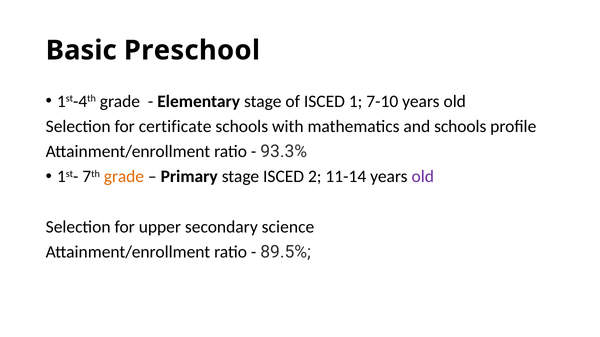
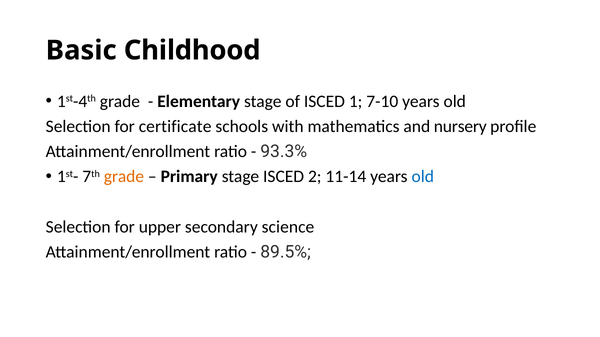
Preschool: Preschool -> Childhood (192, 50)
and schools: schools -> nursery (460, 127)
old colour: purple -> blue (423, 177)
